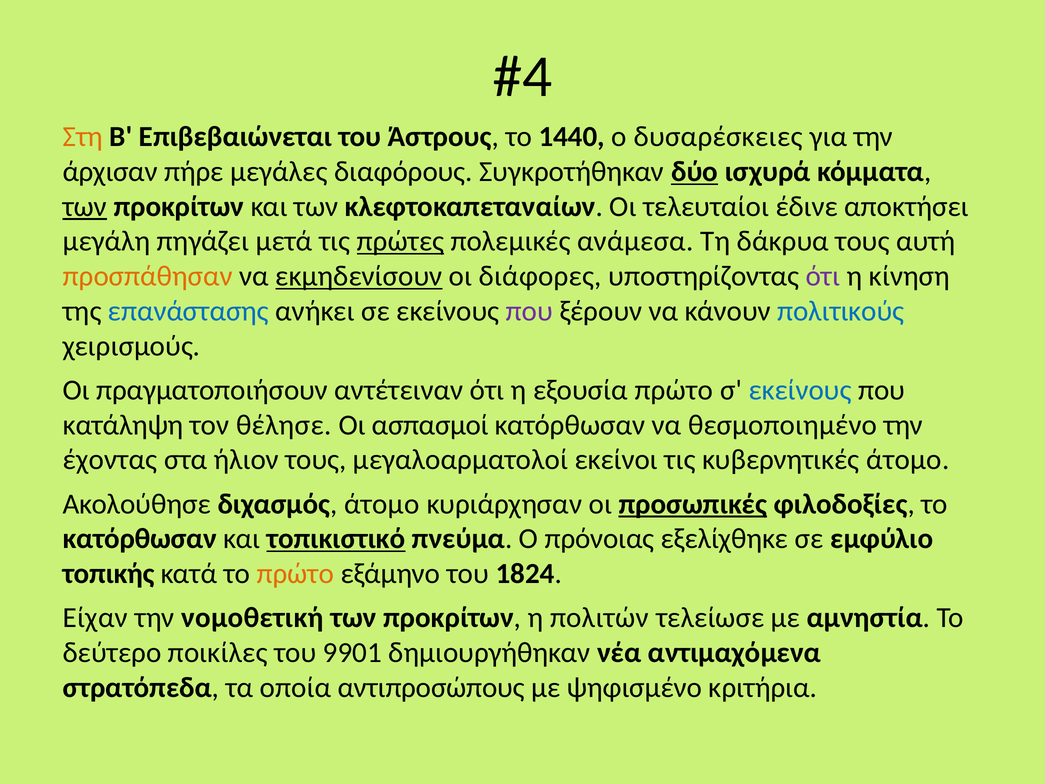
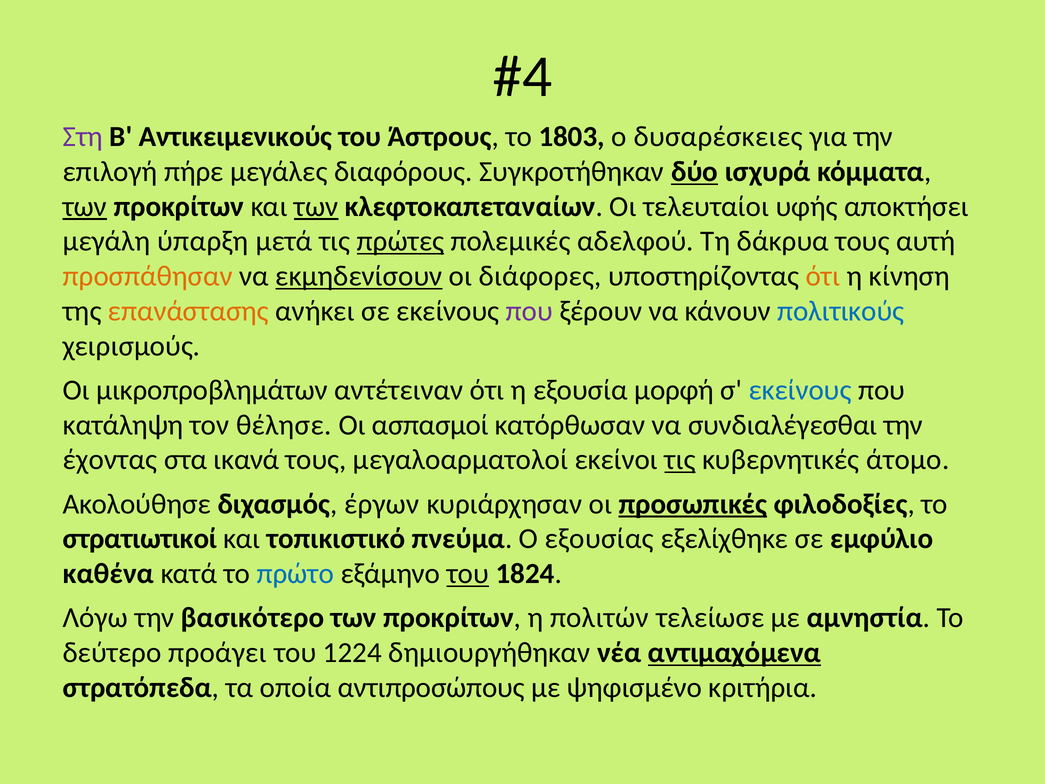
Στη colour: orange -> purple (83, 137)
Επιβεβαιώνεται: Επιβεβαιώνεται -> Αντικειμενικούς (236, 137)
1440: 1440 -> 1803 (572, 137)
άρχισαν: άρχισαν -> επιλογή (110, 172)
των underline: none -> present (316, 206)
έδινε: έδινε -> υφής (807, 206)
πηγάζει: πηγάζει -> ύπαρξη (203, 241)
ανάμεσα: ανάμεσα -> αδελφού (635, 241)
ότι colour: purple -> orange (823, 276)
επανάστασης colour: blue -> orange (188, 311)
πραγματοποιήσουν: πραγματοποιήσουν -> μικροπροβλημάτων (212, 390)
εξουσία πρώτο: πρώτο -> μορφή (674, 390)
θεσμοποιημένο: θεσμοποιημένο -> συνδιαλέγεσθαι (783, 425)
ήλιον: ήλιον -> ικανά (246, 460)
τις underline: none -> present (680, 460)
διχασμός άτομο: άτομο -> έργων (382, 504)
κατόρθωσαν: κατόρθωσαν -> στρατιωτικοί (140, 539)
τοπικιστικό underline: present -> none (336, 539)
πρόνοιας: πρόνοιας -> εξουσίας (599, 539)
τοπικής: τοπικής -> καθένα (108, 574)
πρώτο colour: orange -> blue (295, 574)
του underline: none -> present (468, 574)
Είχαν: Είχαν -> Λόγω (95, 618)
νομοθετική: νομοθετική -> βασικότερο (252, 618)
ποικίλες: ποικίλες -> προάγει (218, 653)
9901: 9901 -> 1224 (352, 653)
αντιμαχόμενα underline: none -> present (734, 653)
